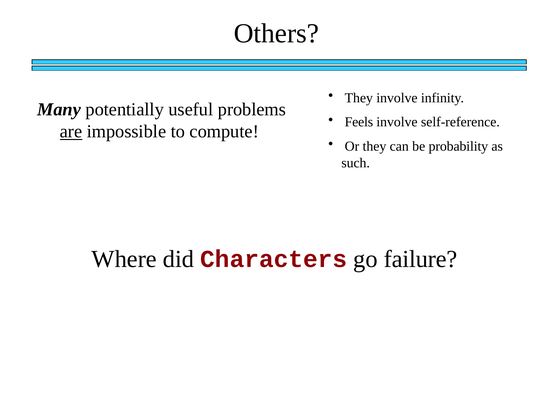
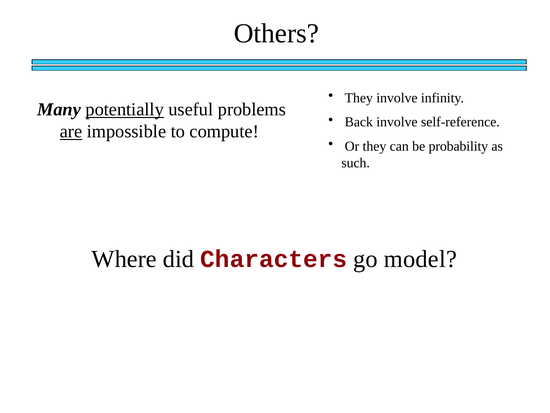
potentially underline: none -> present (125, 109)
Feels: Feels -> Back (359, 122)
failure: failure -> model (420, 259)
